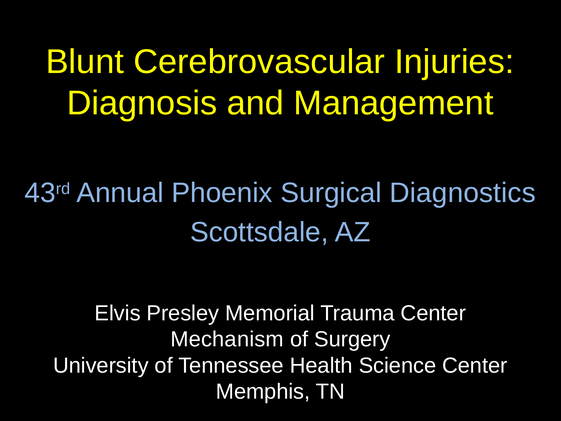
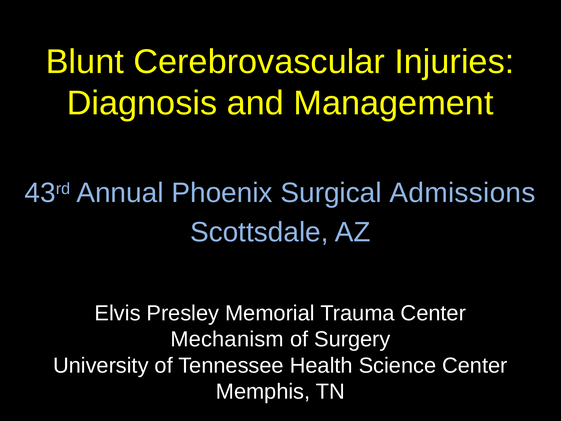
Diagnostics: Diagnostics -> Admissions (463, 193)
